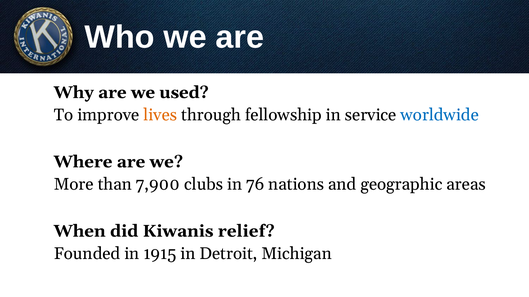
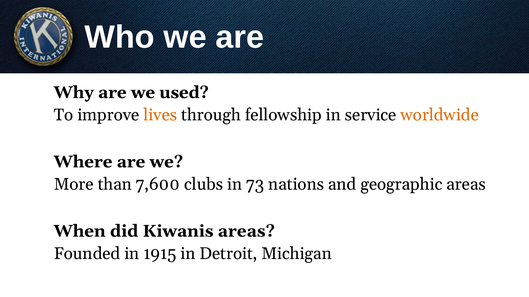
worldwide colour: blue -> orange (440, 115)
7,900: 7,900 -> 7,600 (158, 185)
76: 76 -> 73 (255, 185)
Kiwanis relief: relief -> areas (246, 232)
